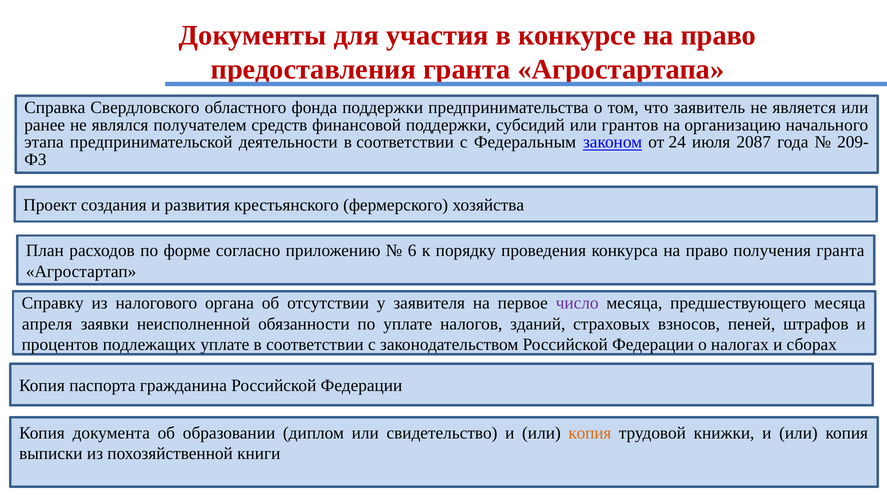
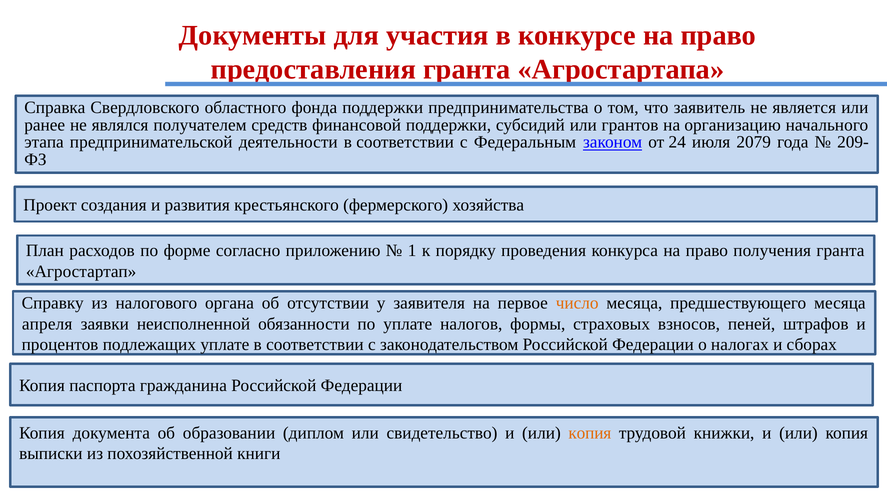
2087: 2087 -> 2079 (754, 142)
6: 6 -> 1 (412, 251)
число colour: purple -> orange (577, 303)
зданий: зданий -> формы (538, 324)
